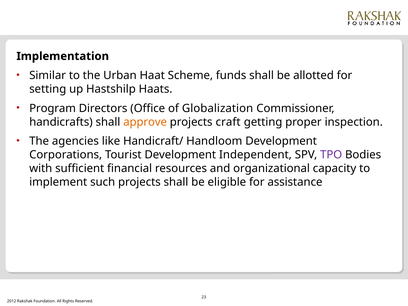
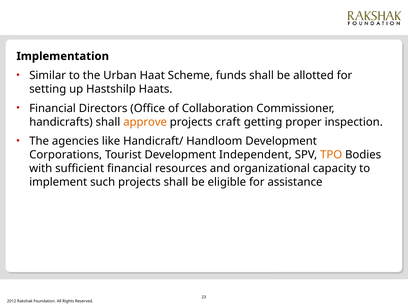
Program: Program -> Financial (53, 108)
Globalization: Globalization -> Collaboration (218, 108)
TPO colour: purple -> orange (331, 155)
